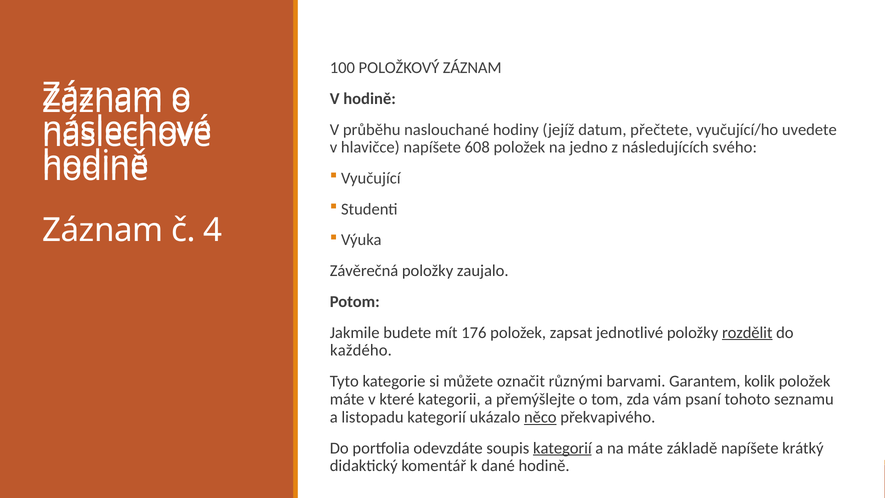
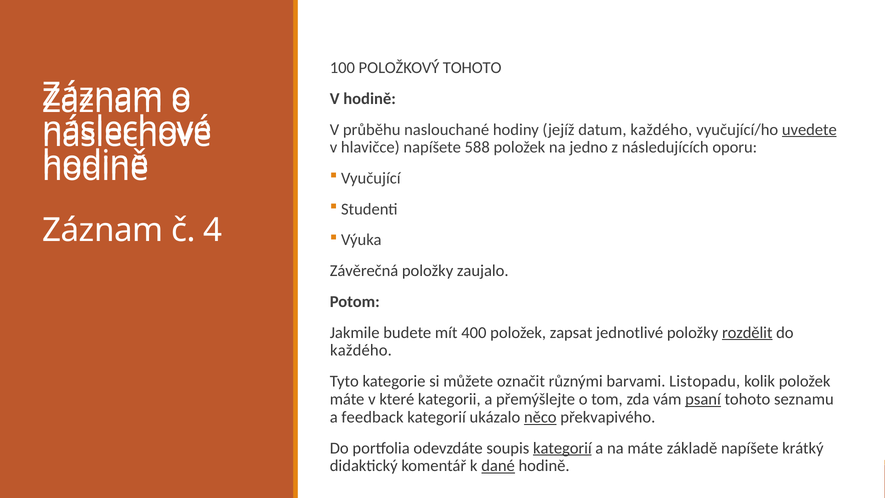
POLOŽKOVÝ ZÁZNAM: ZÁZNAM -> TOHOTO (472, 68)
datum přečtete: přečtete -> každého (661, 129)
uvedete underline: none -> present (809, 129)
608: 608 -> 588 (477, 147)
svého: svého -> oporu (735, 147)
176: 176 -> 400 (474, 332)
Garantem: Garantem -> Listopadu (705, 381)
psaní underline: none -> present (703, 399)
listopadu: listopadu -> feedback (372, 417)
dané underline: none -> present (498, 466)
